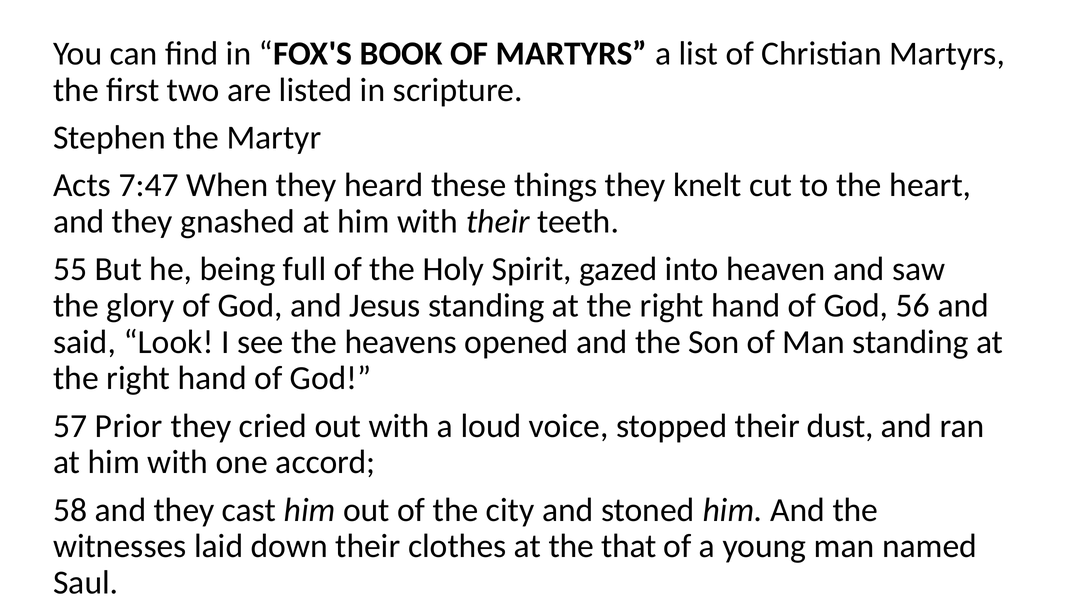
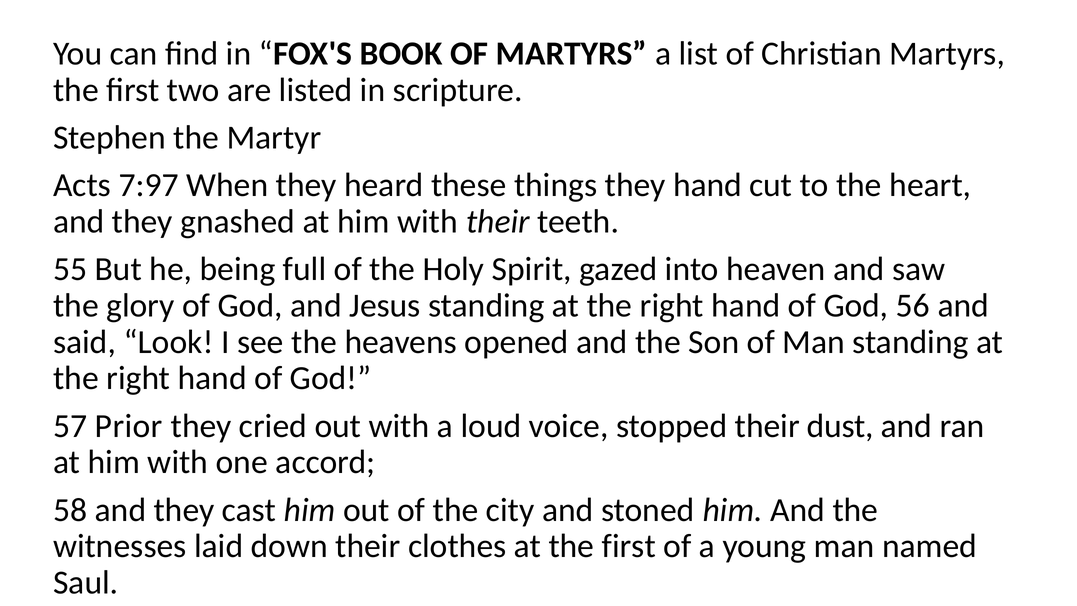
7:47: 7:47 -> 7:97 (149, 185)
they knelt: knelt -> hand (707, 185)
at the that: that -> first (629, 546)
